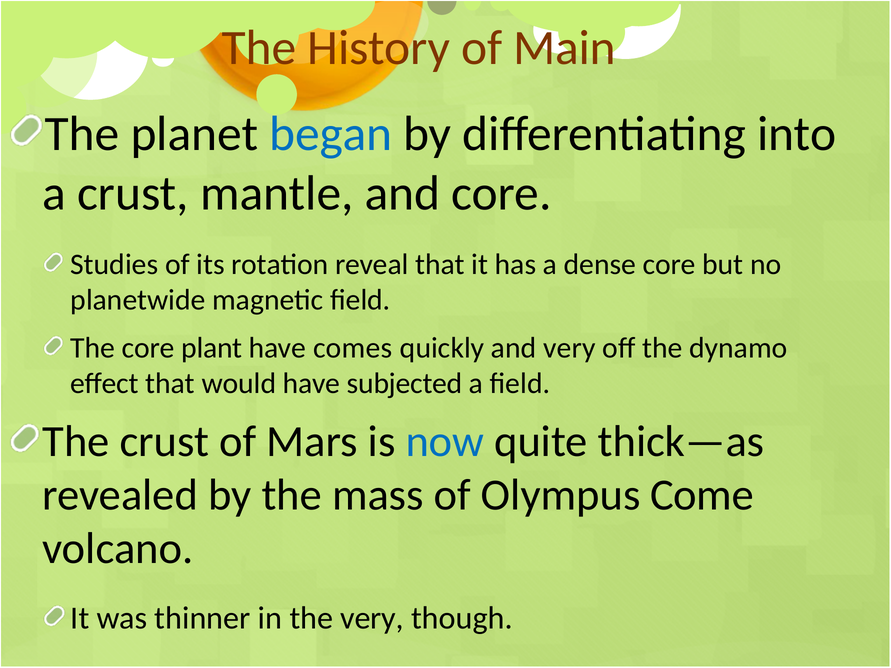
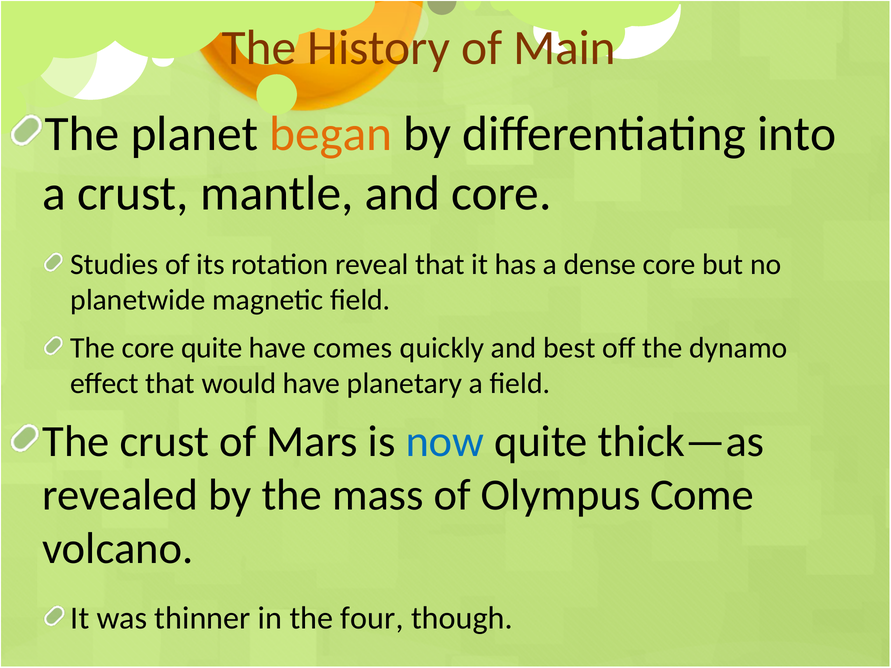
began colour: blue -> orange (331, 134)
core plant: plant -> quite (212, 348)
and very: very -> best (569, 348)
subjected: subjected -> planetary (404, 384)
the very: very -> four (372, 619)
